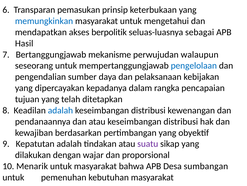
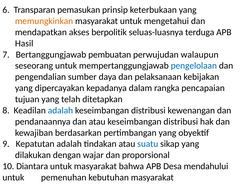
memungkinkan colour: blue -> orange (44, 21)
sebagai: sebagai -> terduga (200, 32)
mekanisme: mekanisme -> pembuatan (110, 54)
suatu colour: purple -> blue (148, 143)
Menarik: Menarik -> Diantara (32, 166)
sumbangan: sumbangan -> mendahului (206, 166)
